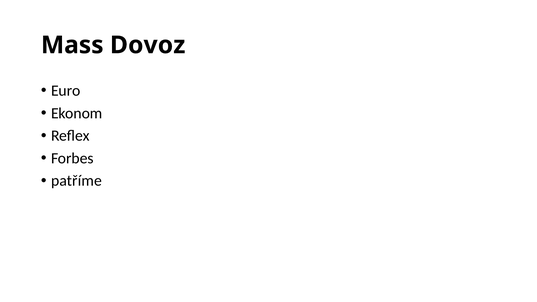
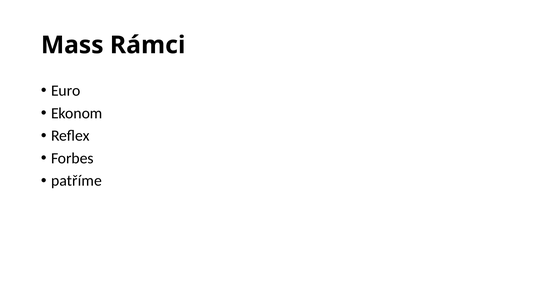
Dovoz: Dovoz -> Rámci (148, 45)
